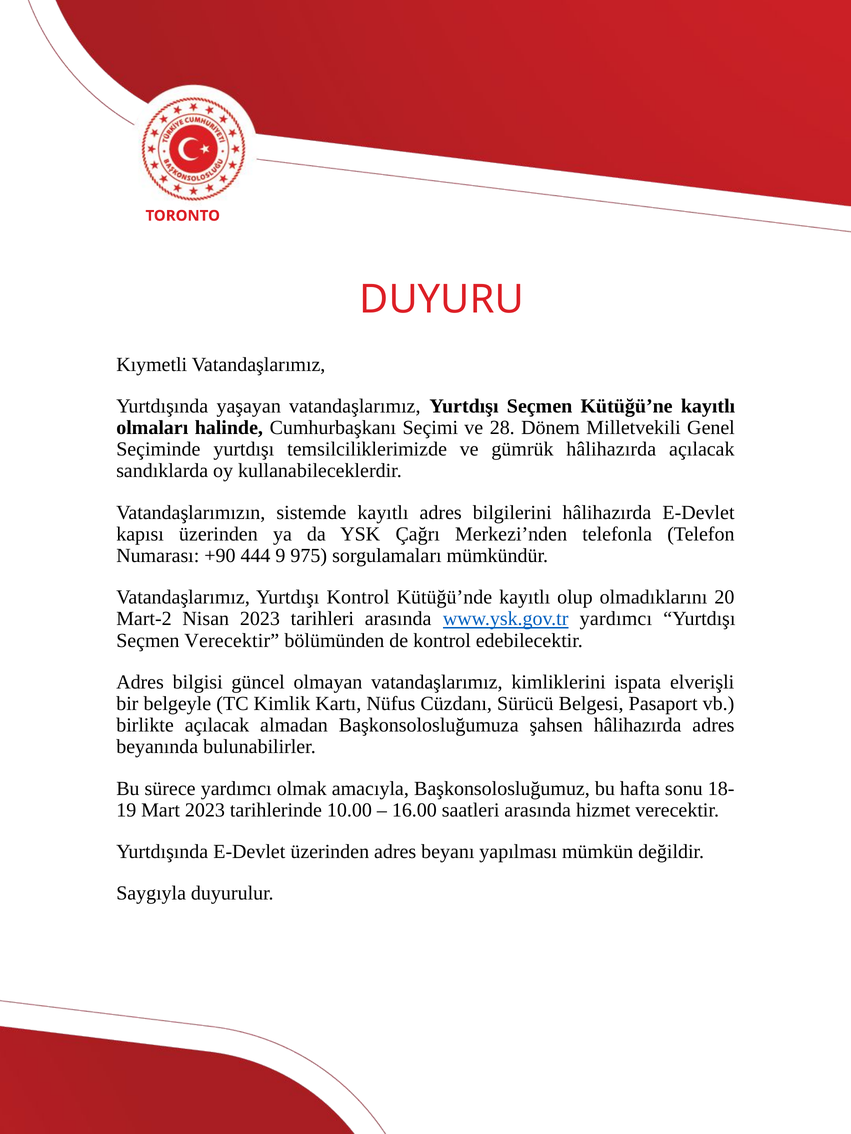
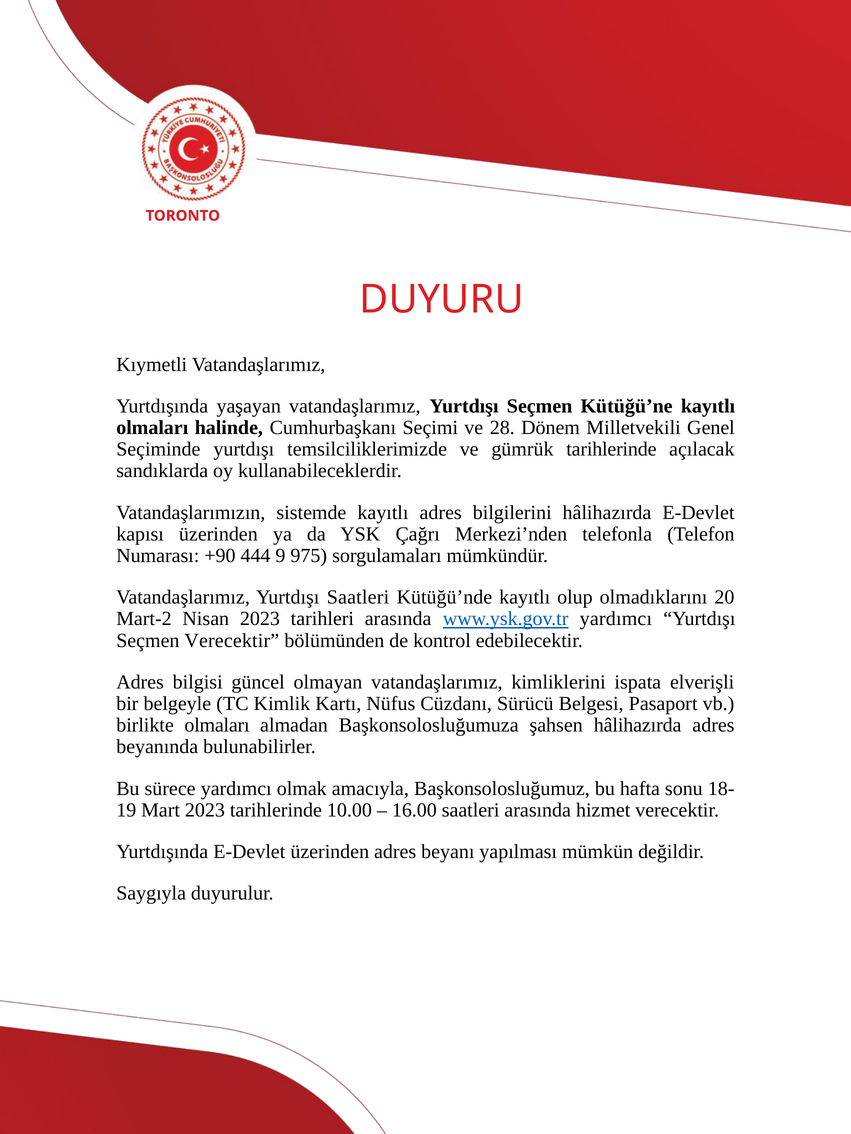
gümrük hâlihazırda: hâlihazırda -> tarihlerinde (611, 450)
Yurtdışı Kontrol: Kontrol -> Saatleri (358, 598)
birlikte açılacak: açılacak -> olmaları (217, 726)
